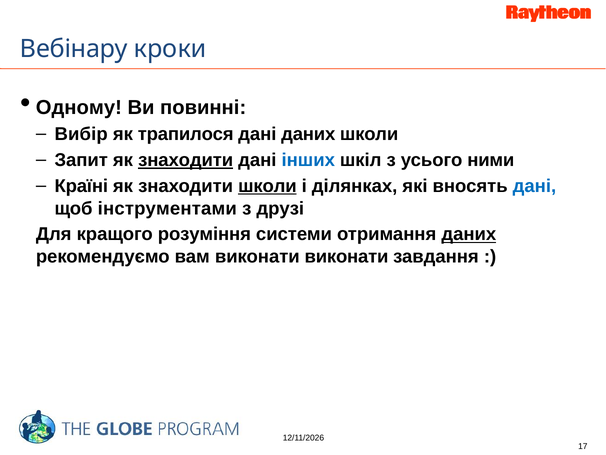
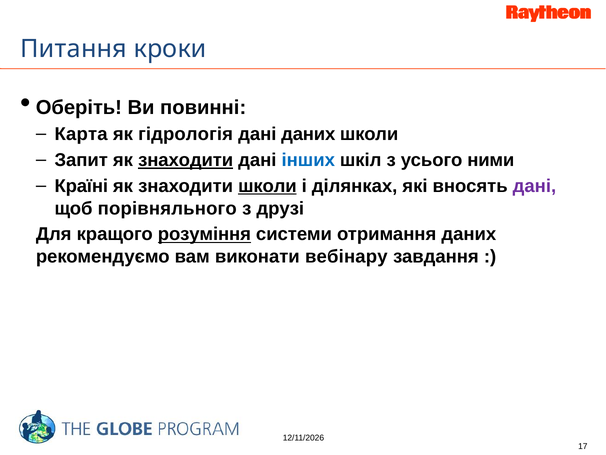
Вебінару: Вебінару -> Питання (74, 49)
Одному: Одному -> Оберіть (79, 107)
Вибір: Вибір -> Карта (81, 134)
трапилося: трапилося -> гідрологія (186, 134)
дані colour: blue -> purple (534, 186)
інструментами: інструментами -> порівняльного (167, 208)
розуміння underline: none -> present (204, 234)
даних underline: present -> none (469, 234)
виконати виконати: виконати -> вебінару (346, 256)
